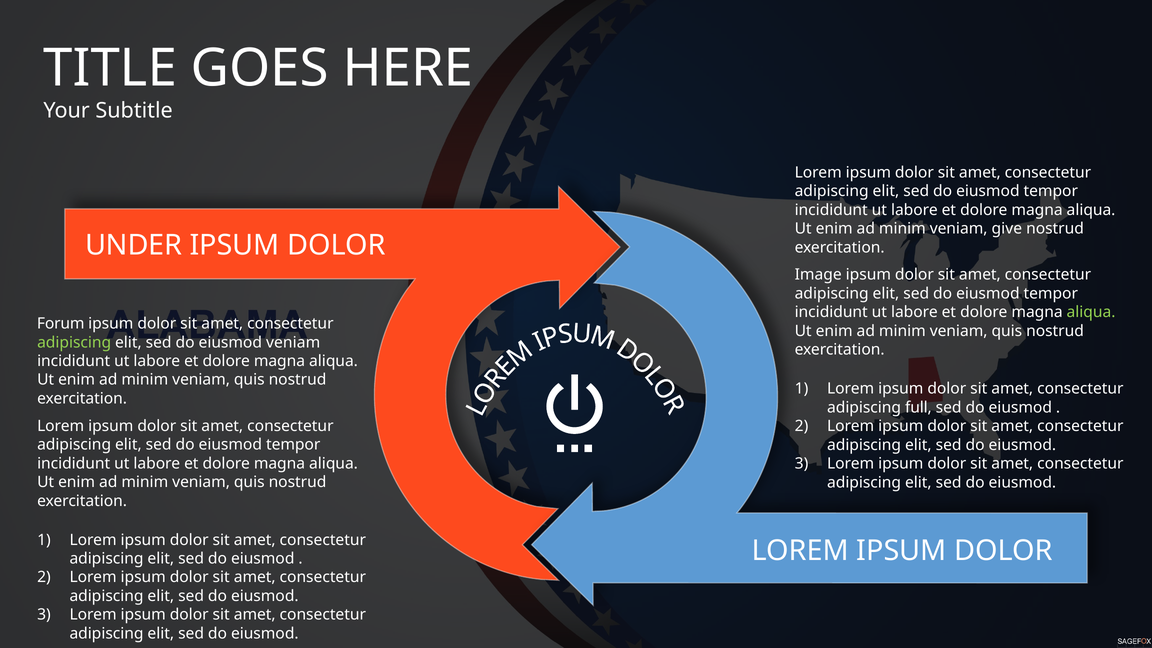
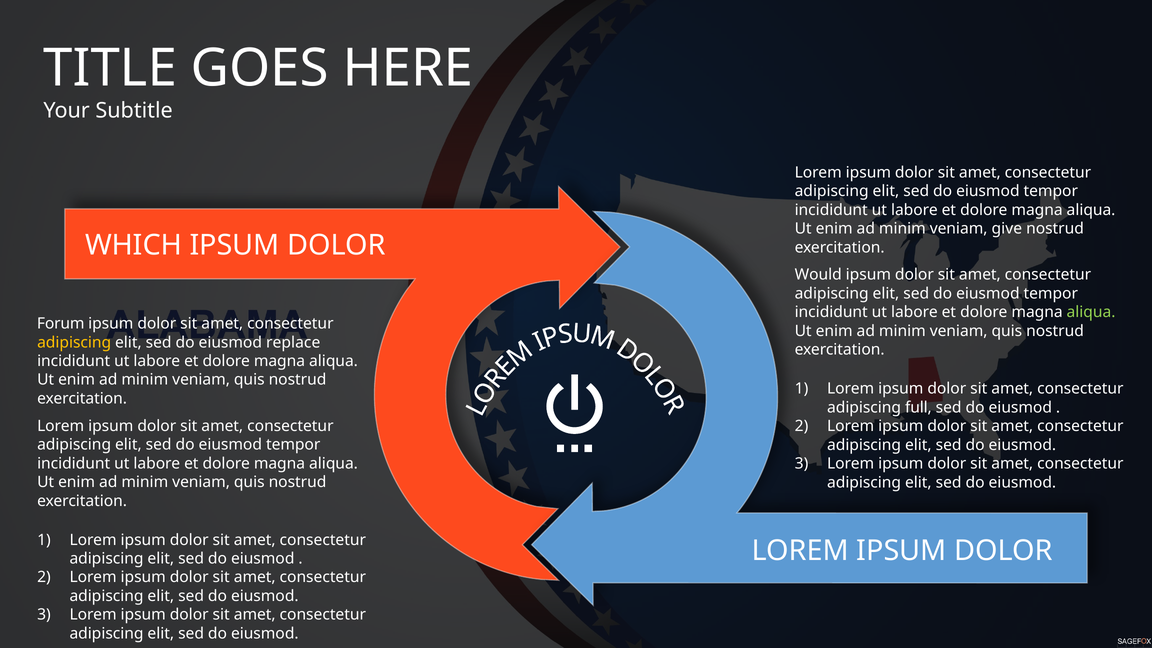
UNDER: UNDER -> WHICH (134, 245)
Image: Image -> Would (818, 275)
adipiscing colour: light green -> yellow (74, 342)
eiusmod veniam: veniam -> replace (293, 342)
